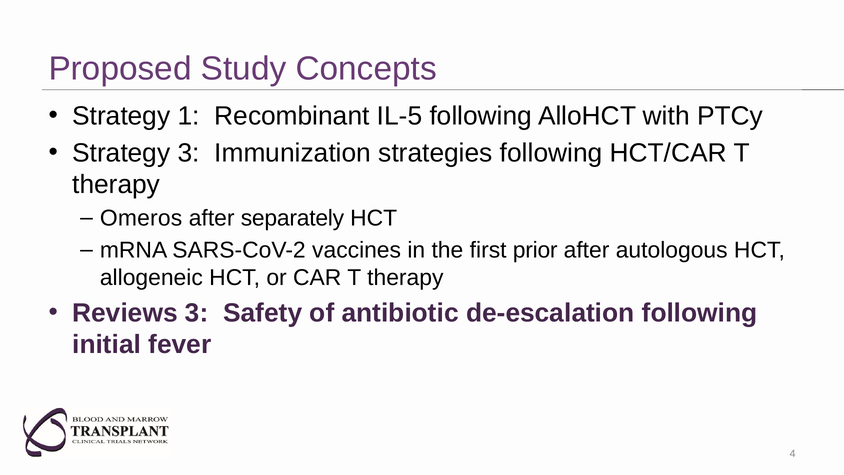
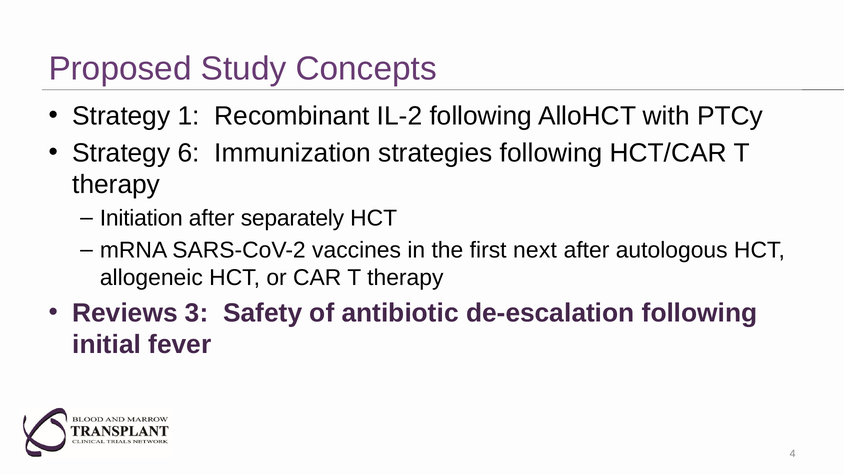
IL-5: IL-5 -> IL-2 (400, 116)
Strategy 3: 3 -> 6 (189, 153)
Omeros: Omeros -> Initiation (141, 218)
prior: prior -> next (535, 250)
